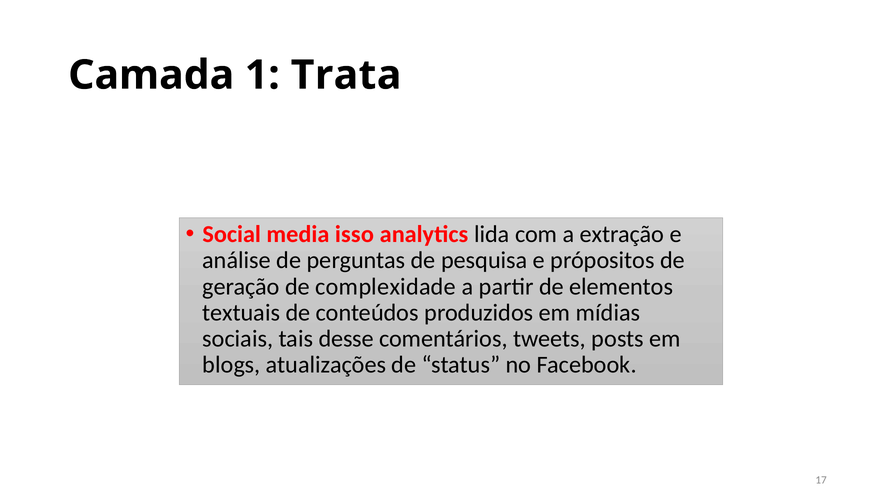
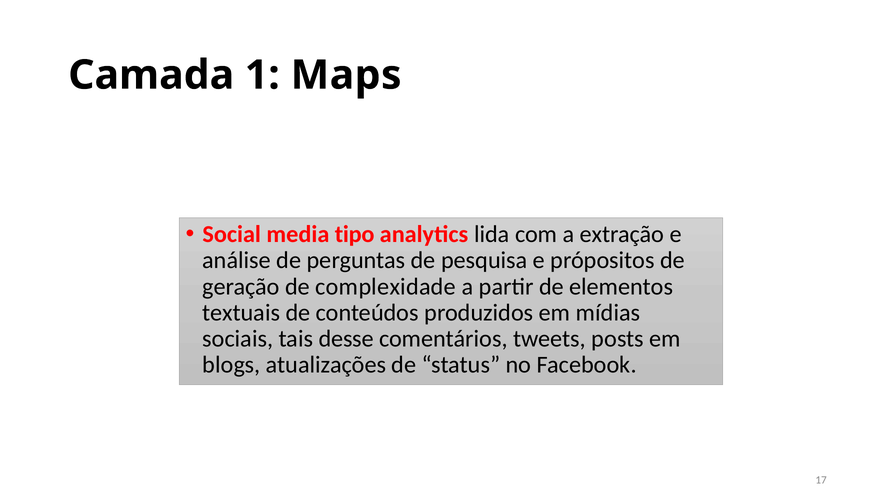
Trata: Trata -> Maps (346, 75)
isso: isso -> tipo (355, 234)
